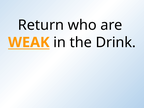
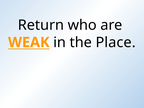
Drink: Drink -> Place (116, 42)
